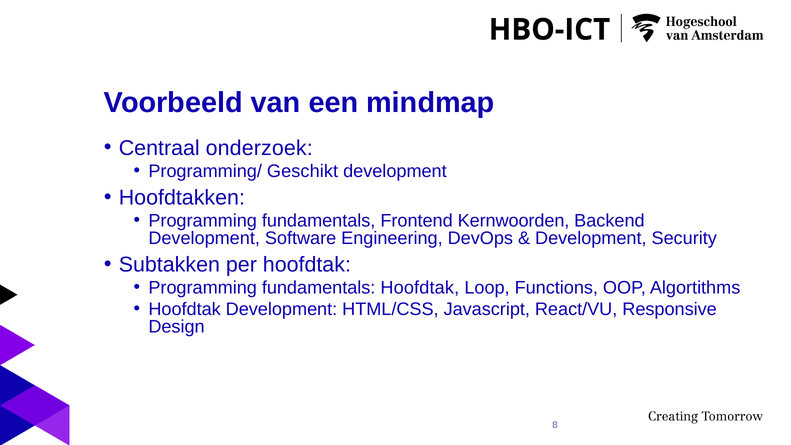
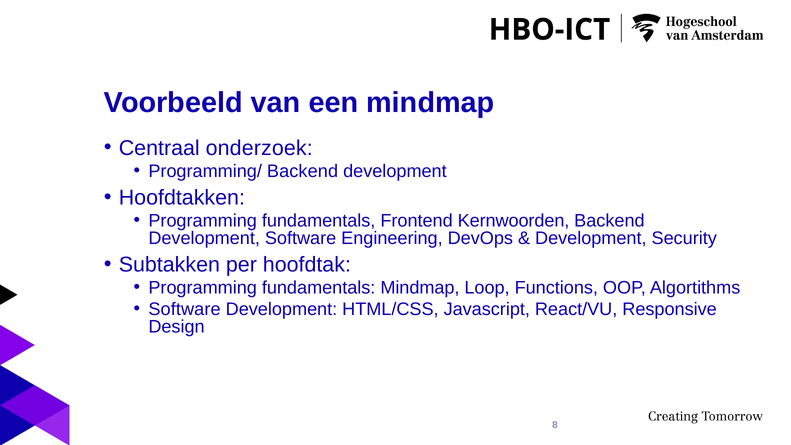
Programming/ Geschikt: Geschikt -> Backend (303, 171)
fundamentals Hoofdtak: Hoofdtak -> Mindmap (420, 288)
Hoofdtak: Hoofdtak -> Software (185, 309)
